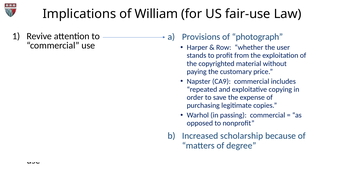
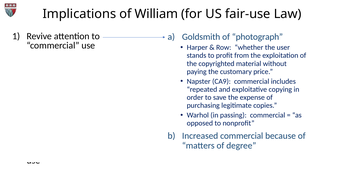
Provisions: Provisions -> Goldsmith (201, 37)
Increased scholarship: scholarship -> commercial (242, 136)
